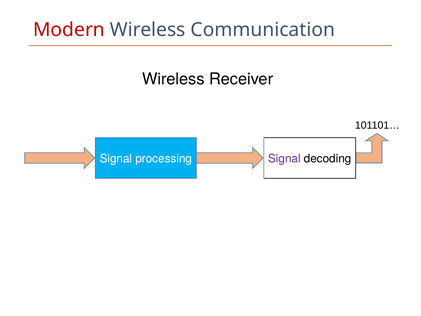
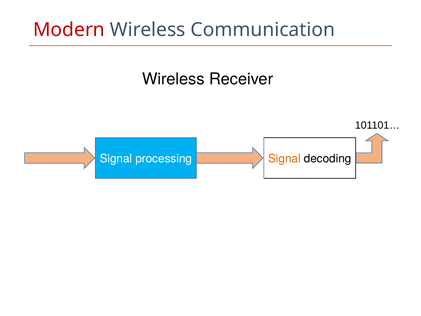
Signal colour: purple -> orange (284, 159)
